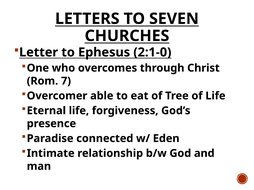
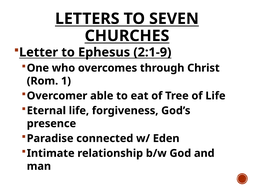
2:1-0: 2:1-0 -> 2:1-9 (152, 52)
7: 7 -> 1 (66, 81)
